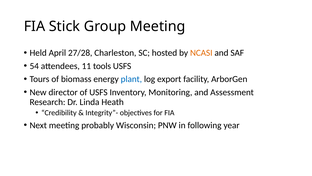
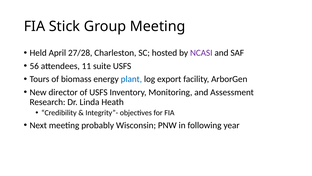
NCASI colour: orange -> purple (201, 53)
54: 54 -> 56 (34, 66)
tools: tools -> suite (102, 66)
